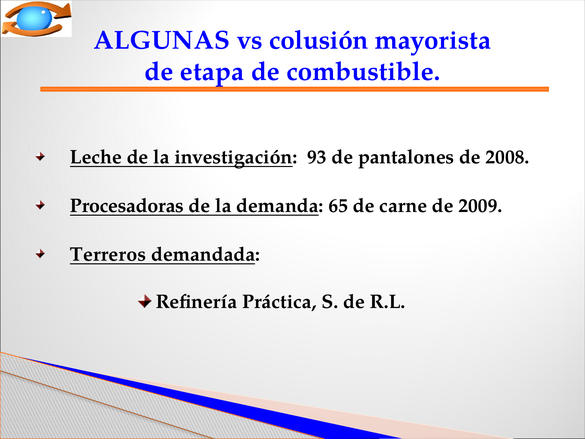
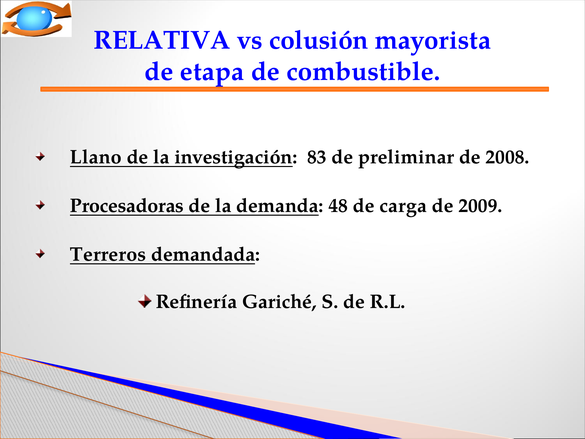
ALGUNAS: ALGUNAS -> RELATIVA (162, 40)
Leche: Leche -> Llano (96, 157)
93: 93 -> 83 (317, 157)
pantalones: pantalones -> preliminar (406, 157)
65: 65 -> 48 (338, 206)
carne: carne -> carga (403, 206)
Práctica: Práctica -> Gariché (279, 302)
